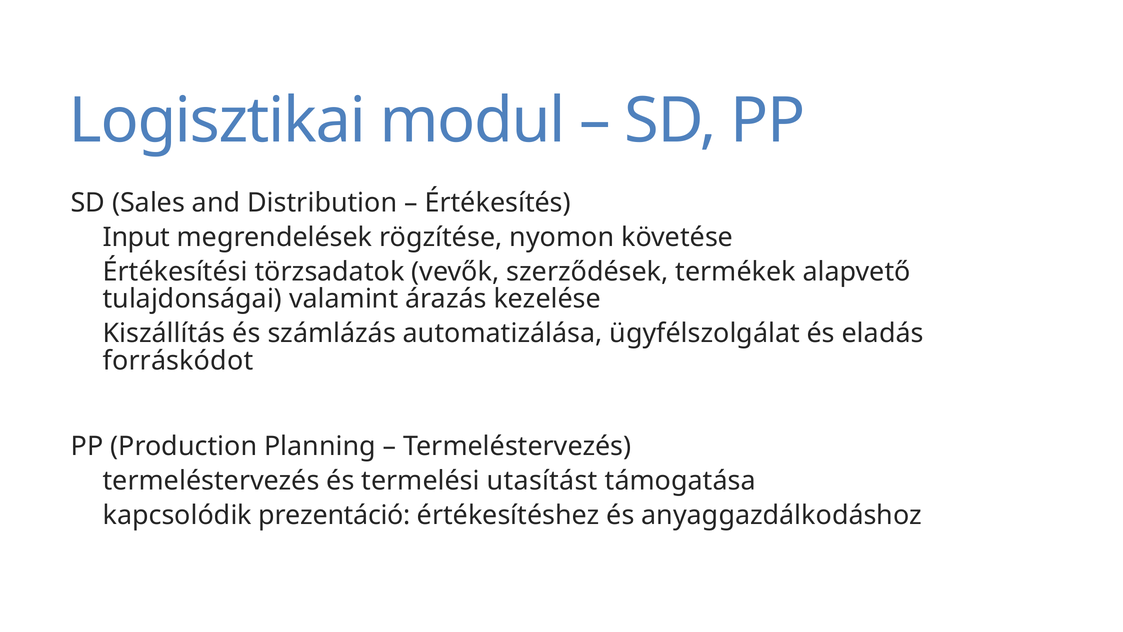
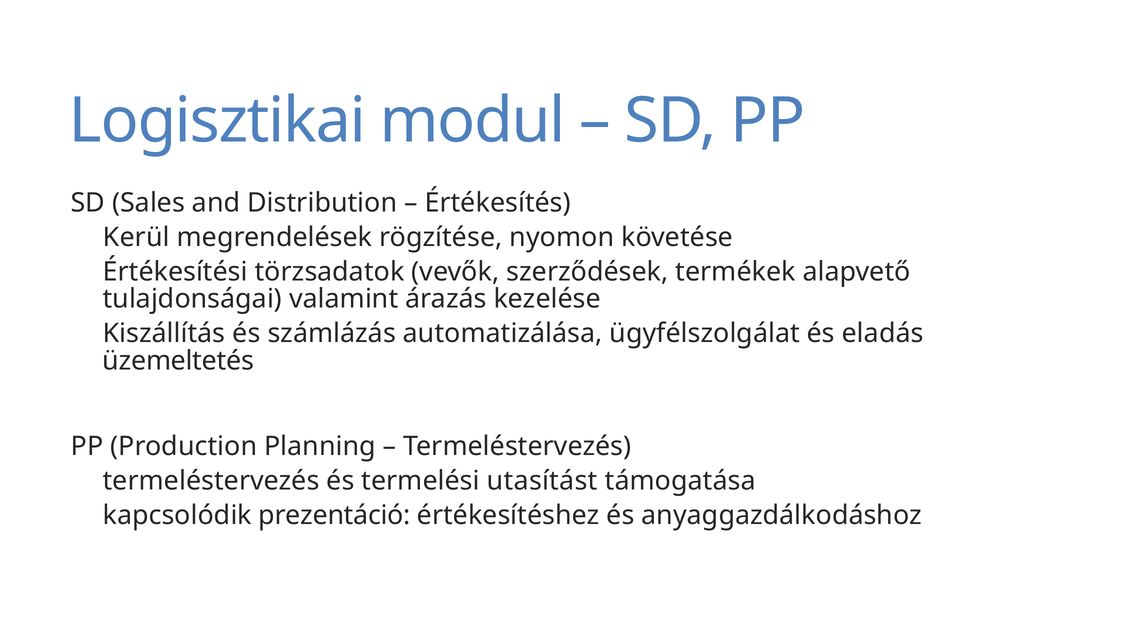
Input: Input -> Kerül (136, 237)
forráskódot: forráskódot -> üzemeltetés (178, 361)
